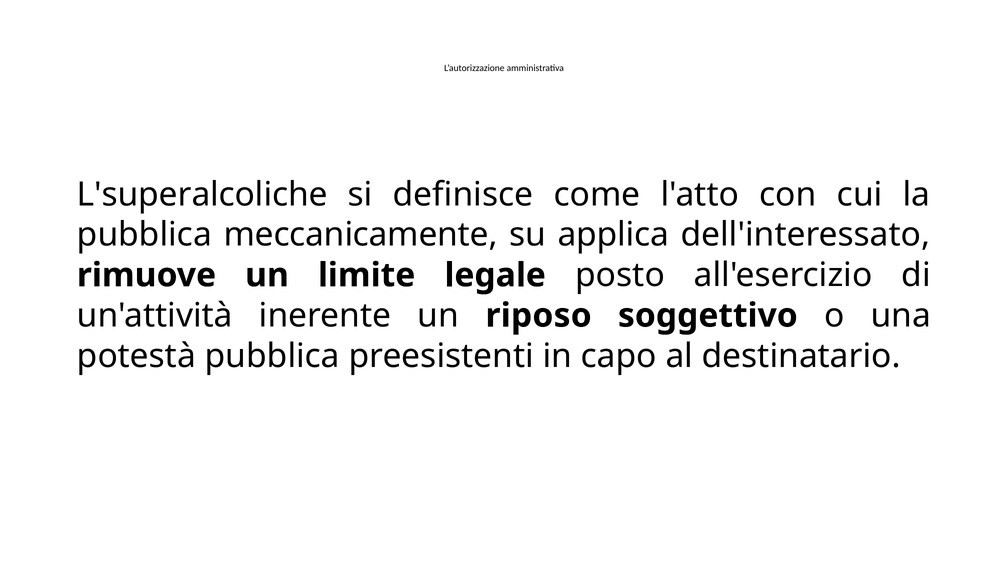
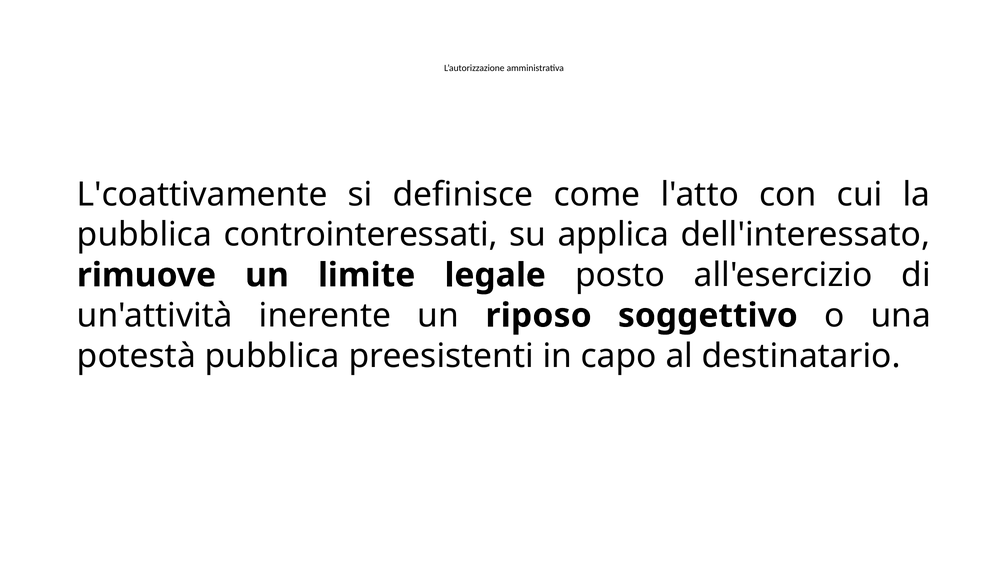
L'superalcoliche: L'superalcoliche -> L'coattivamente (202, 194)
meccanicamente: meccanicamente -> controinteressati (361, 235)
